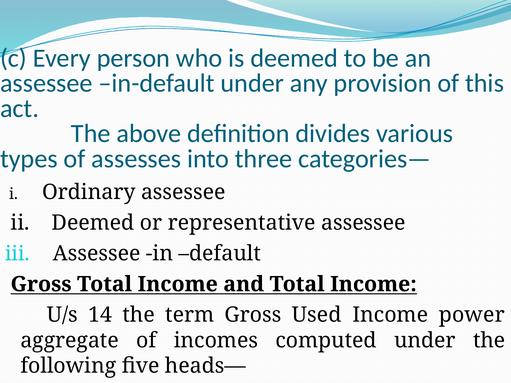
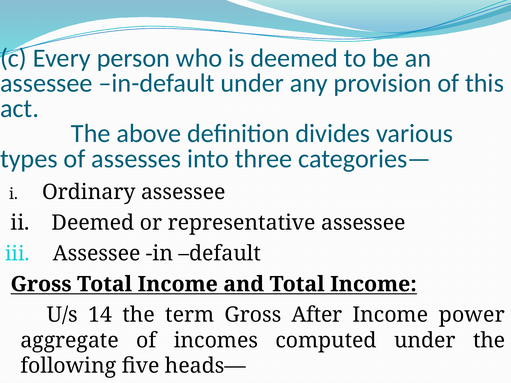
Used: Used -> After (317, 315)
